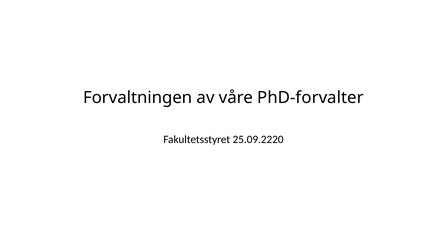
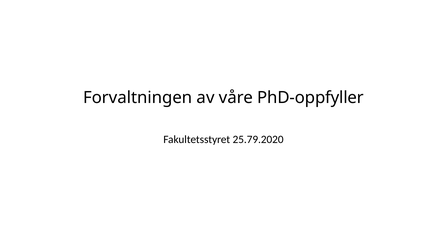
PhD-forvalter: PhD-forvalter -> PhD-oppfyller (311, 98)
25.09.2220: 25.09.2220 -> 25.79.2020 (258, 140)
